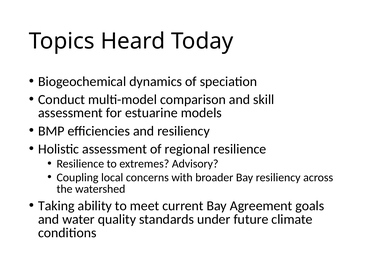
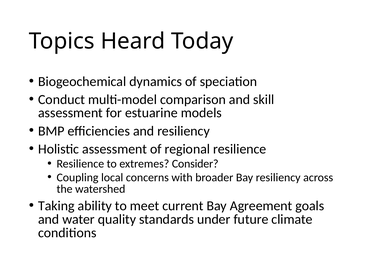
Advisory: Advisory -> Consider (195, 164)
